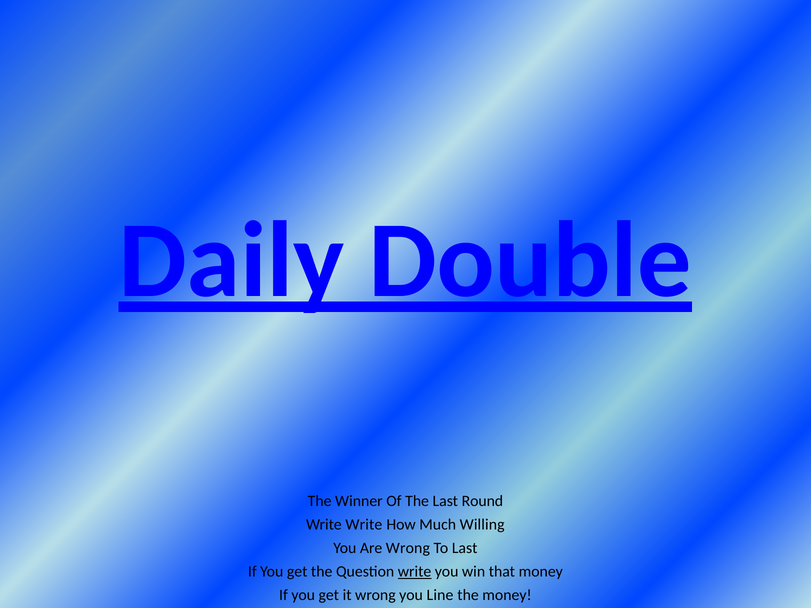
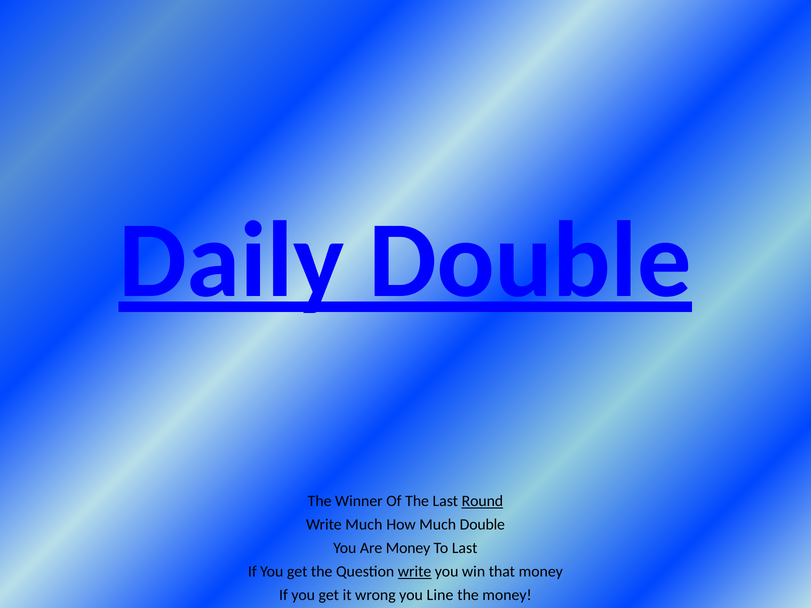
Round underline: none -> present (482, 501)
Write Write: Write -> Much (364, 525)
Much Willing: Willing -> Double (482, 525)
Are Wrong: Wrong -> Money (408, 548)
